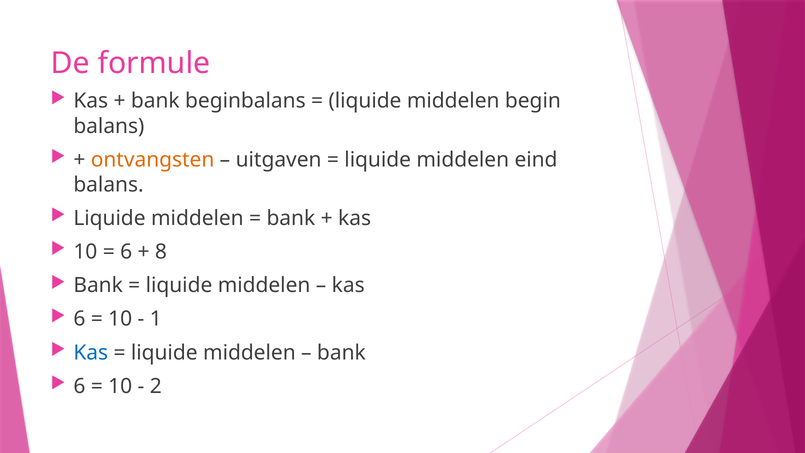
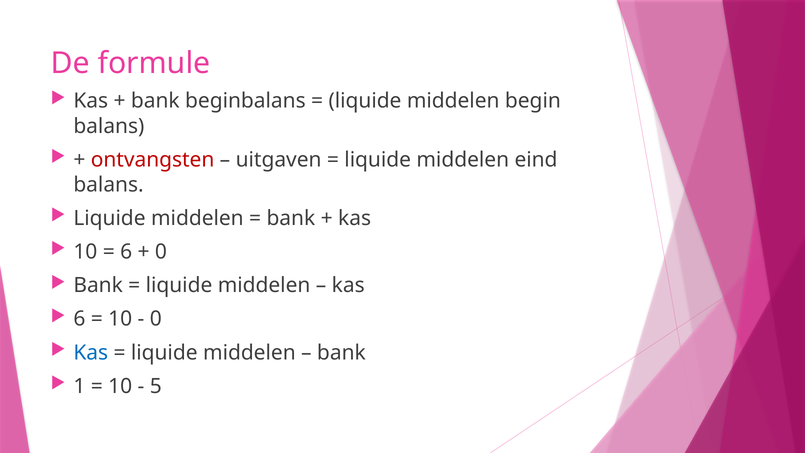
ontvangsten colour: orange -> red (153, 160)
8: 8 -> 0 (161, 252)
1: 1 -> 0 (156, 319)
6: 6 -> 1 (79, 386)
2: 2 -> 5 (156, 386)
